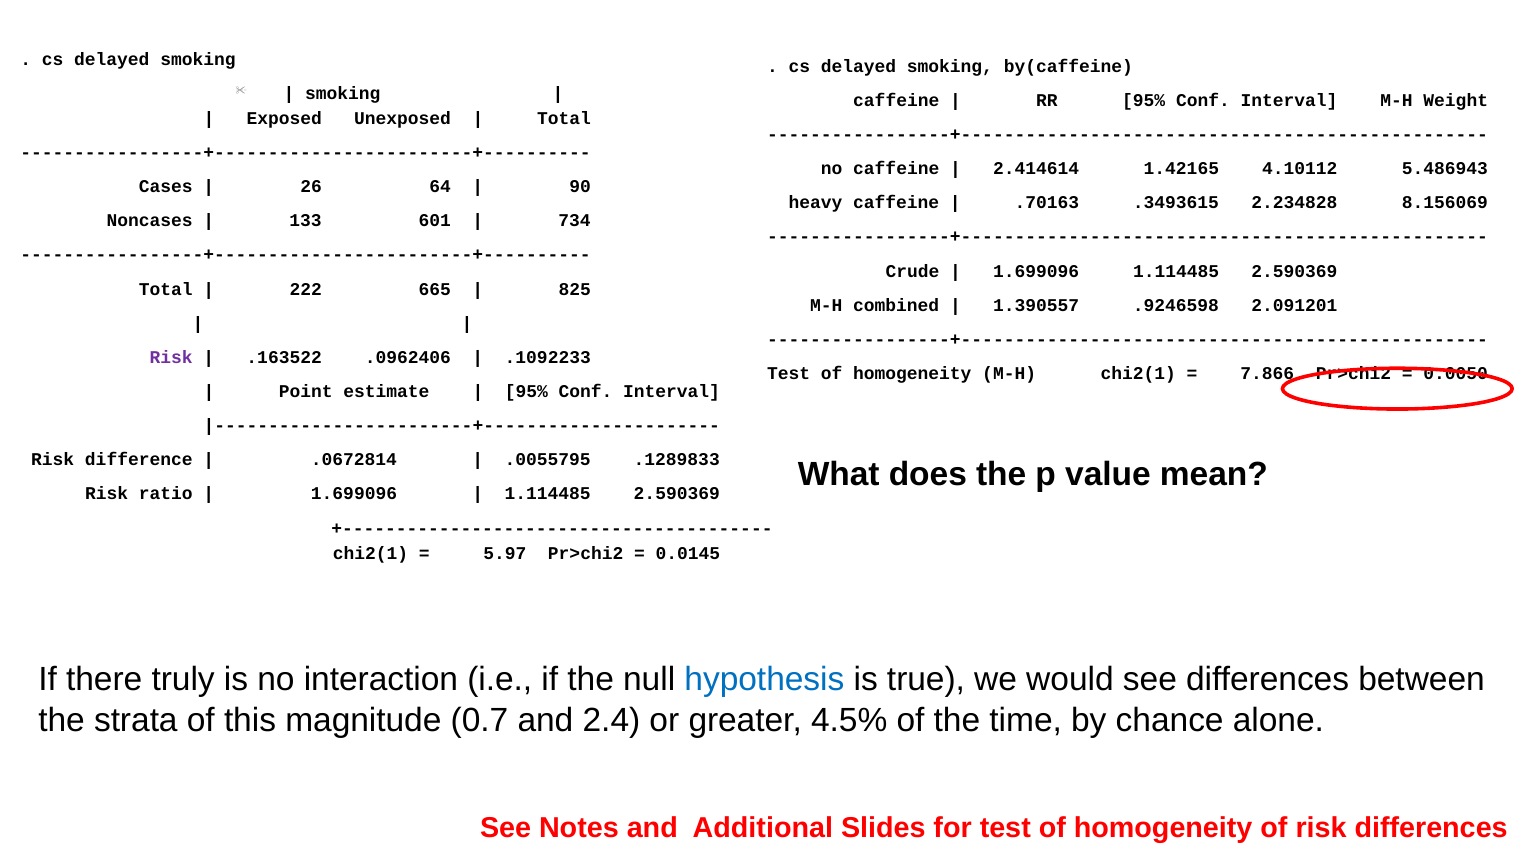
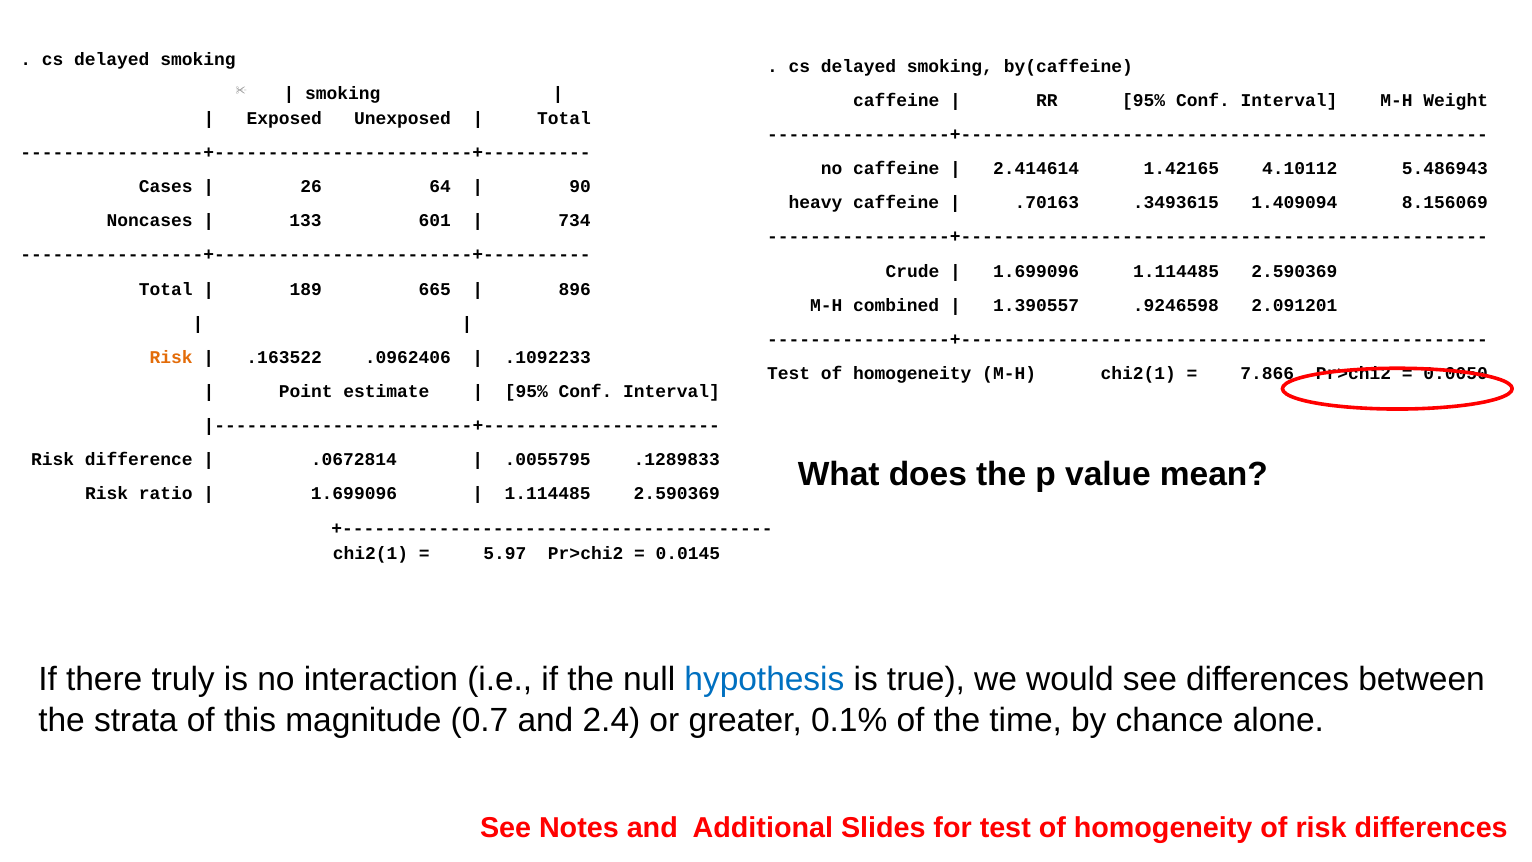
2.234828: 2.234828 -> 1.409094 (1294, 203)
222: 222 -> 189 (306, 289)
825: 825 -> 896 (575, 289)
Risk colour: purple -> orange (171, 357)
4.5%: 4.5% -> 0.1% (849, 720)
